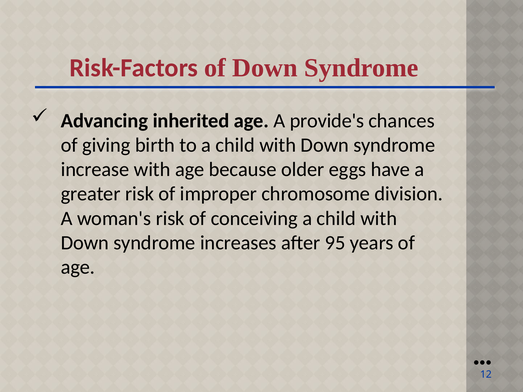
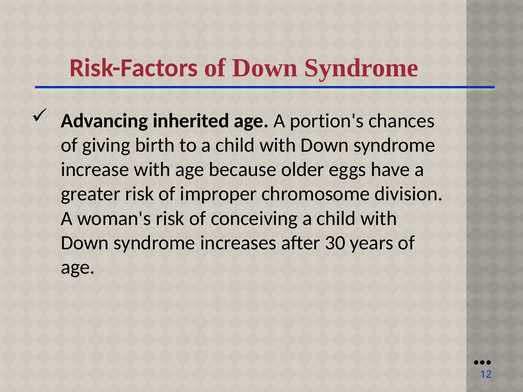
provide's: provide's -> portion's (327, 121)
95: 95 -> 30 (335, 243)
